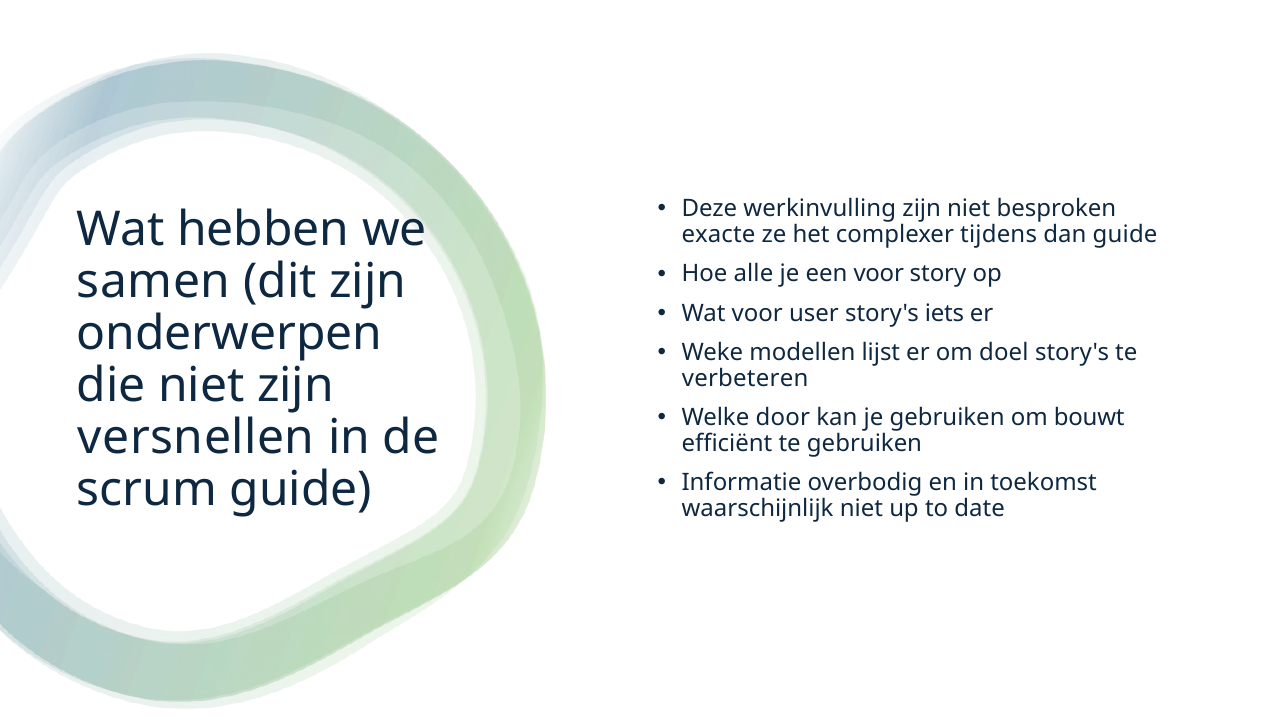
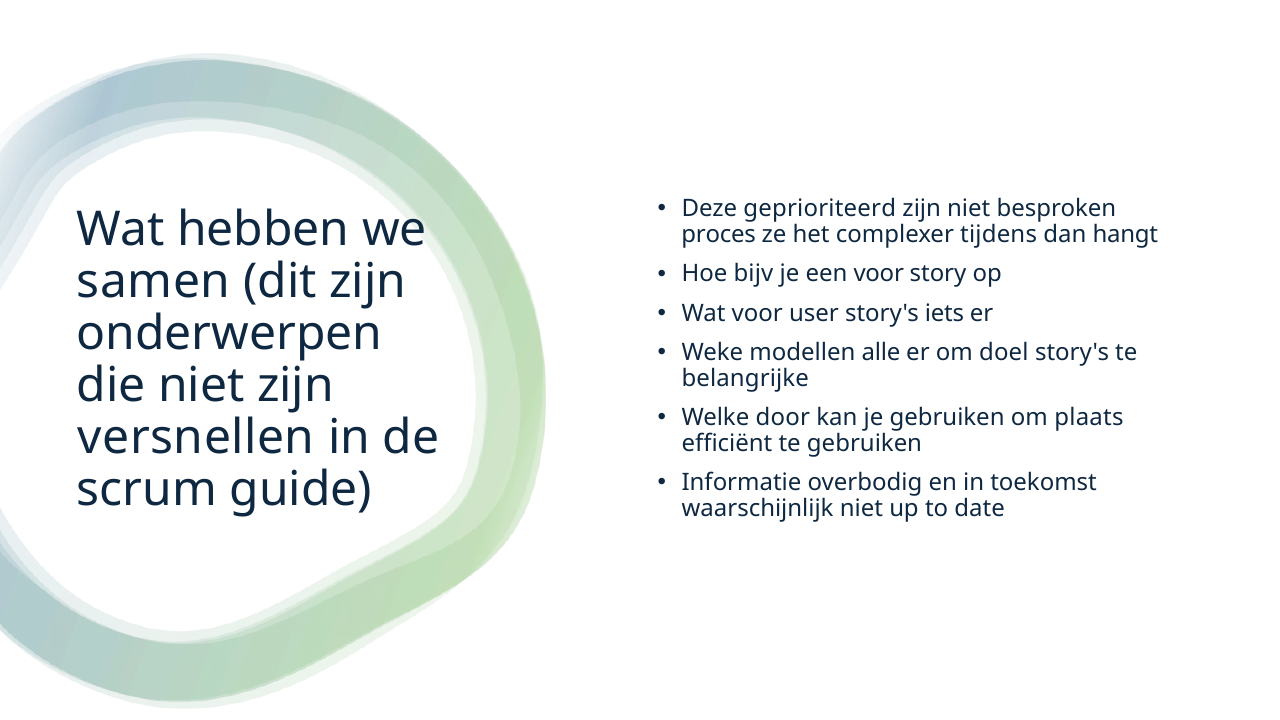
werkinvulling: werkinvulling -> geprioriteerd (820, 209)
exacte: exacte -> proces (719, 235)
dan guide: guide -> hangt (1125, 235)
alle: alle -> bijv (753, 274)
lijst: lijst -> alle (881, 353)
verbeteren: verbeteren -> belangrijke (745, 378)
bouwt: bouwt -> plaats (1089, 418)
